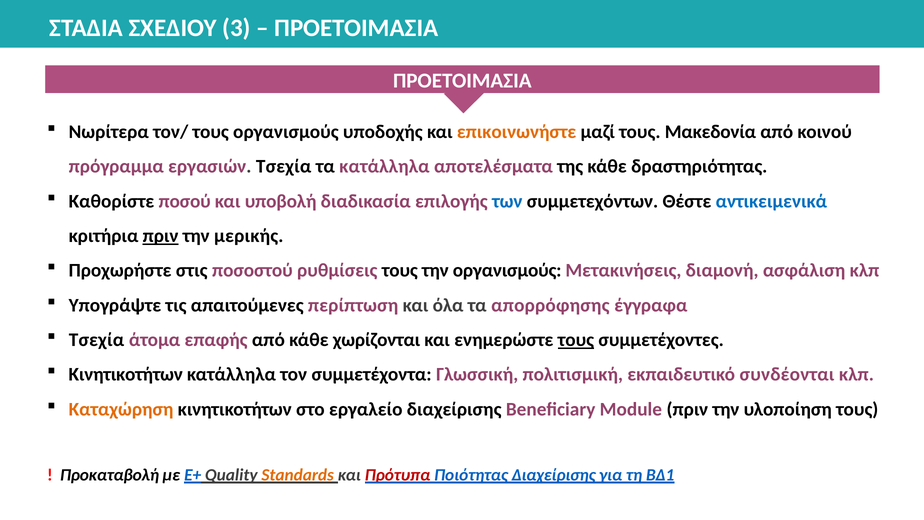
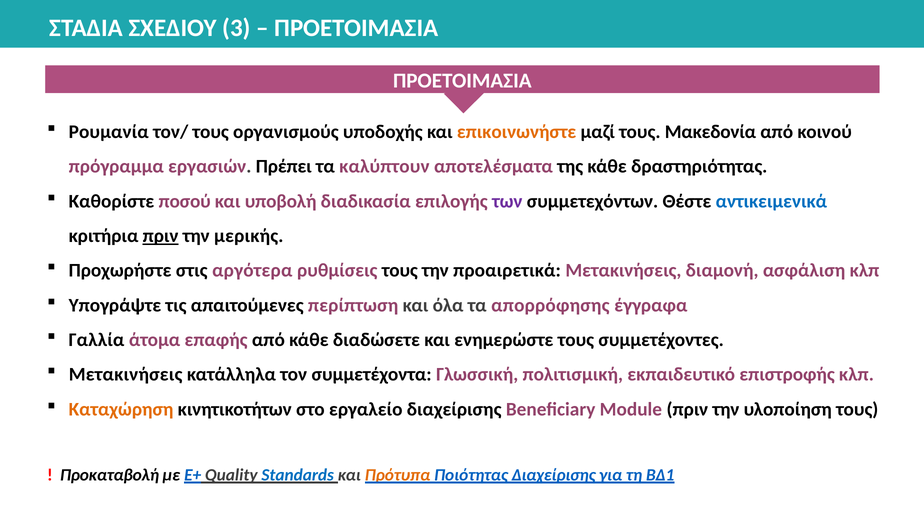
Νωρίτερα: Νωρίτερα -> Ρουμανία (109, 132)
εργασιών Τσεχία: Τσεχία -> Πρέπει (284, 167)
τα κατάλληλα: κατάλληλα -> καλύπτουν (384, 167)
των colour: blue -> purple (507, 201)
ποσοστού: ποσοστού -> αργότερα (252, 270)
την οργανισμούς: οργανισμούς -> προαιρετικά (507, 270)
Τσεχία: Τσεχία -> Γαλλία (97, 340)
χωρίζονται: χωρίζονται -> διαδώσετε (376, 340)
τους underline: present -> none (576, 340)
Κινητικοτήτων: Κινητικοτήτων -> Μετακινήσεις (126, 374)
συνδέονται: συνδέονται -> επιστροφής (787, 374)
Standards colour: orange -> blue (298, 475)
Πρότυπα colour: red -> orange (398, 475)
